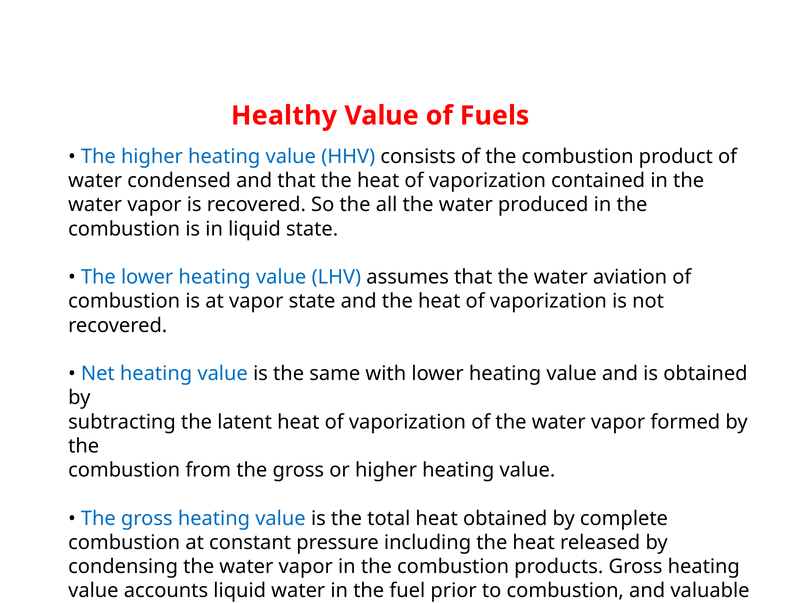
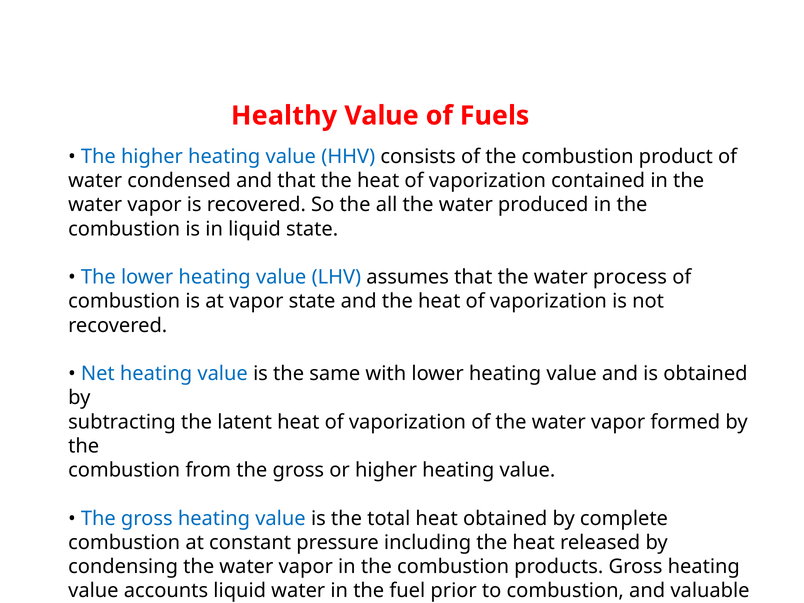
aviation: aviation -> process (630, 277)
